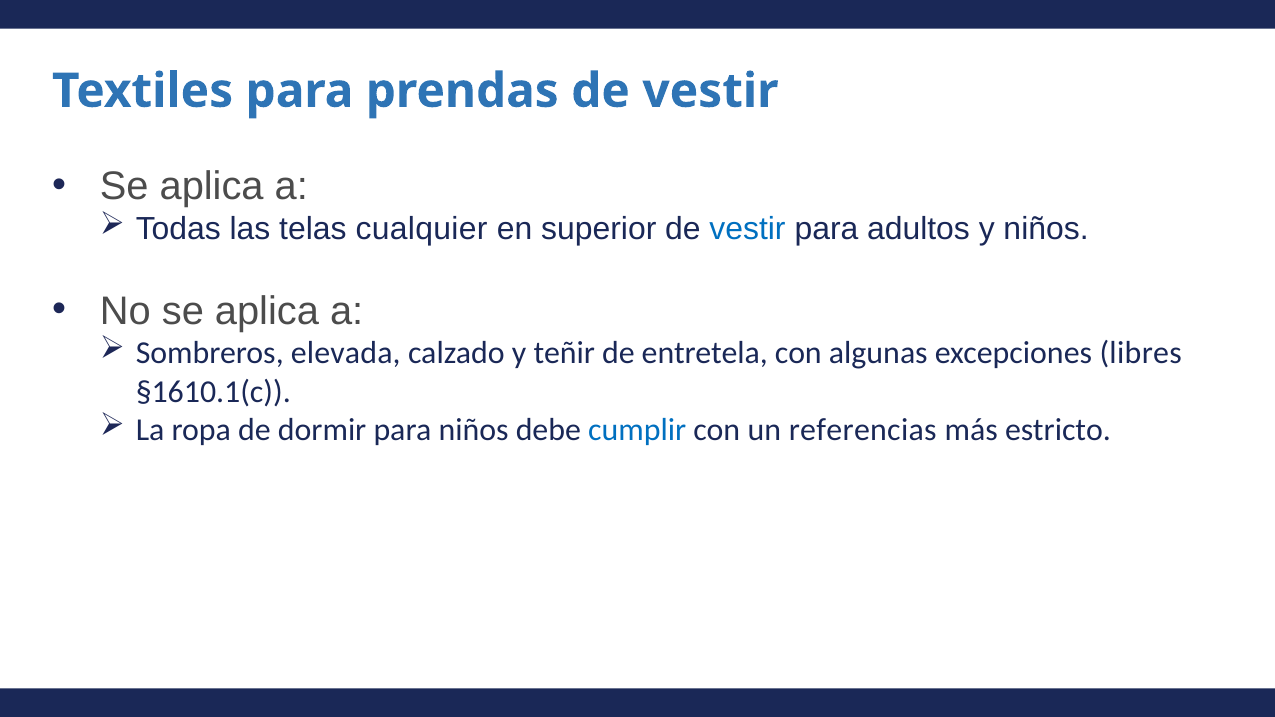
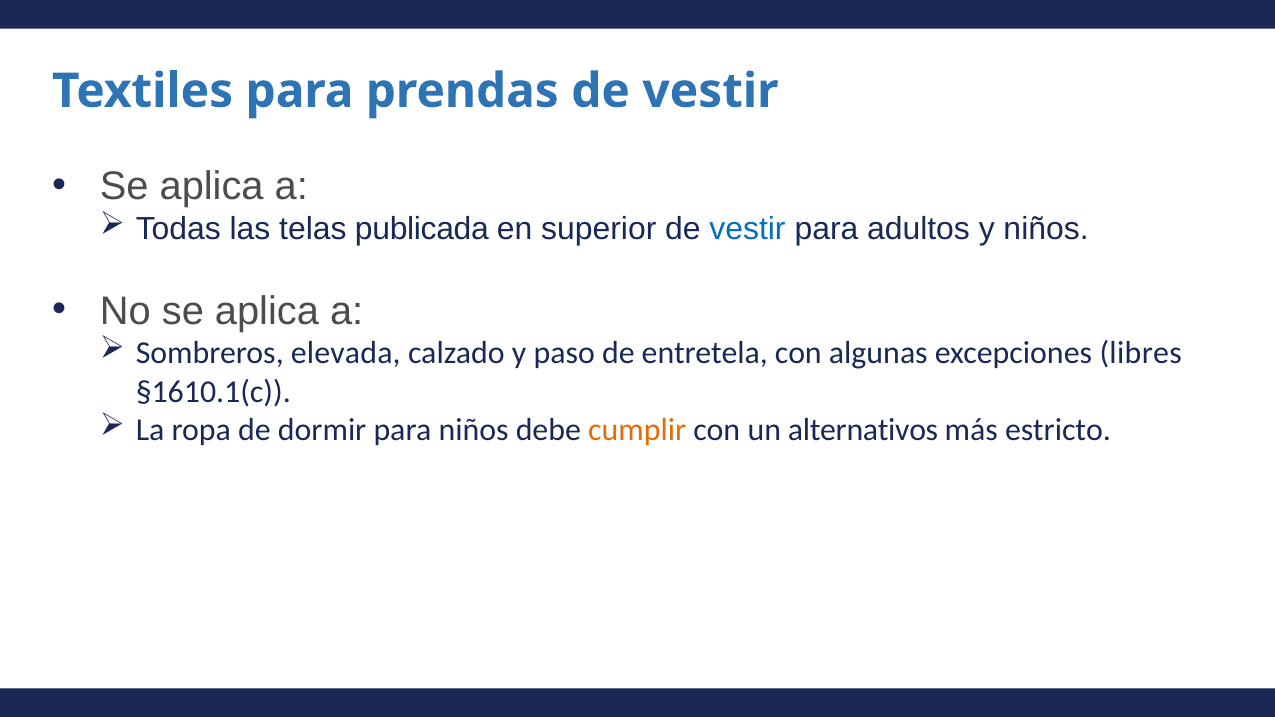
cualquier: cualquier -> publicada (422, 229)
teñir: teñir -> paso (564, 354)
cumplir colour: blue -> orange (637, 430)
referencias: referencias -> alternativos (863, 430)
